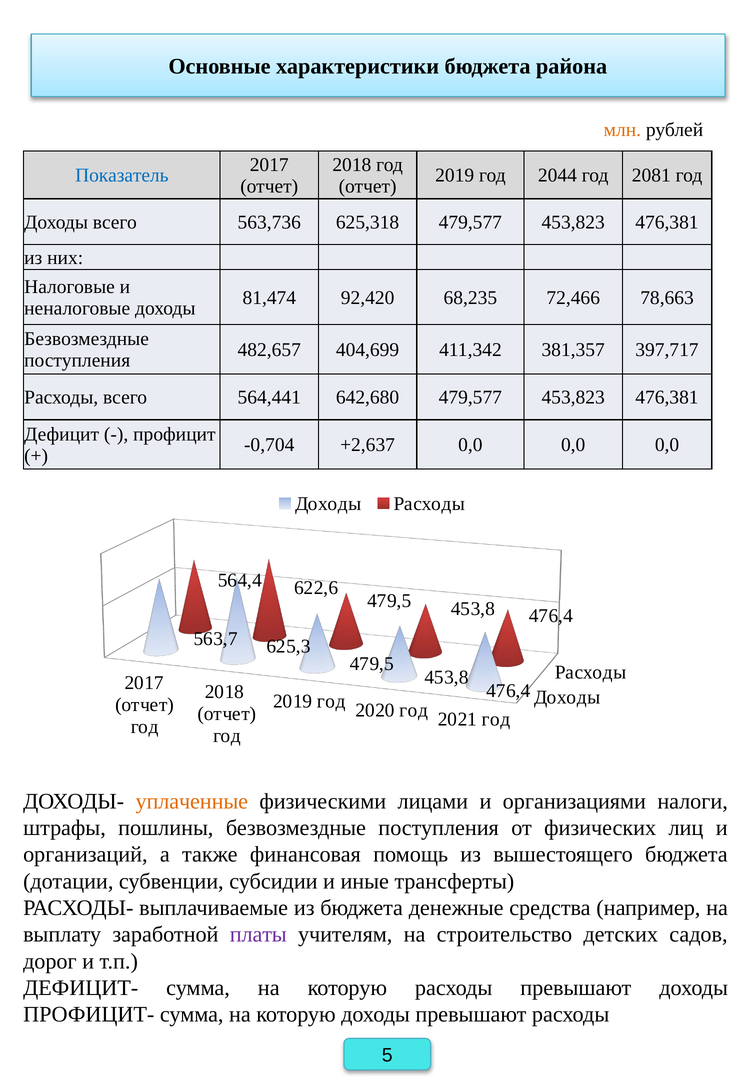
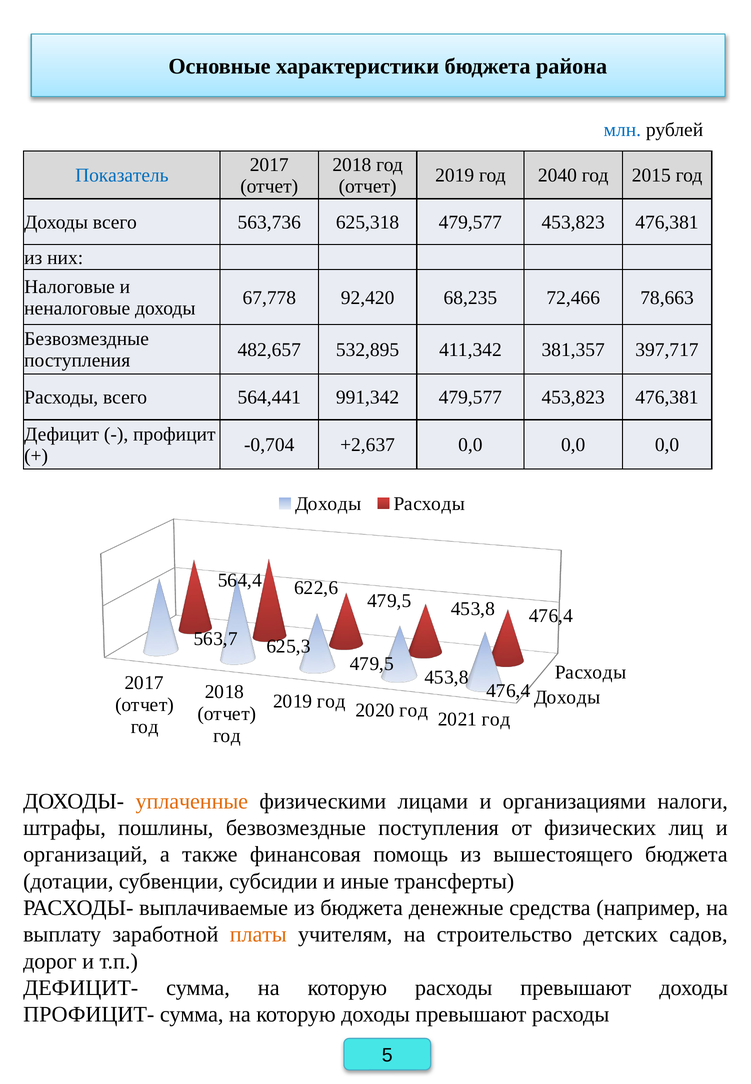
млн colour: orange -> blue (622, 130)
2044: 2044 -> 2040 (557, 176)
2081: 2081 -> 2015 (651, 176)
81,474: 81,474 -> 67,778 (269, 298)
404,699: 404,699 -> 532,895 (368, 350)
642,680: 642,680 -> 991,342 (368, 398)
платы colour: purple -> orange (258, 935)
